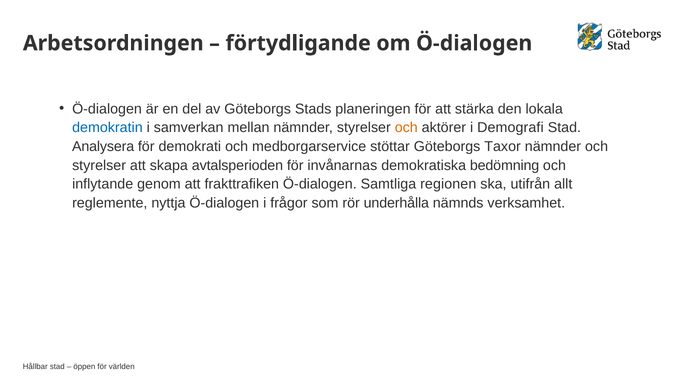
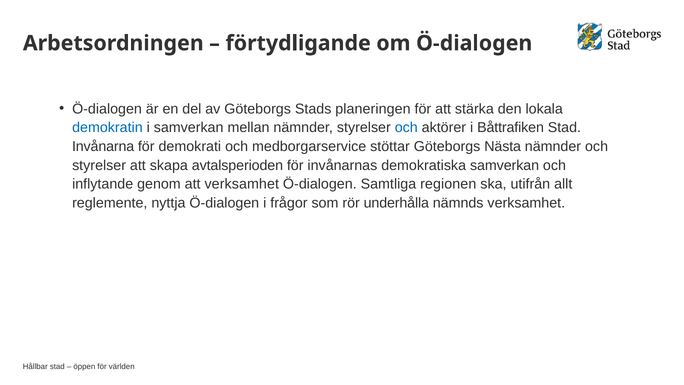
och colour: orange -> blue (406, 128)
Demografi: Demografi -> Båttrafiken (511, 128)
Analysera: Analysera -> Invånarna (103, 146)
Taxor: Taxor -> Nästa (503, 146)
demokratiska bedömning: bedömning -> samverkan (505, 165)
att frakttrafiken: frakttrafiken -> verksamhet (242, 184)
